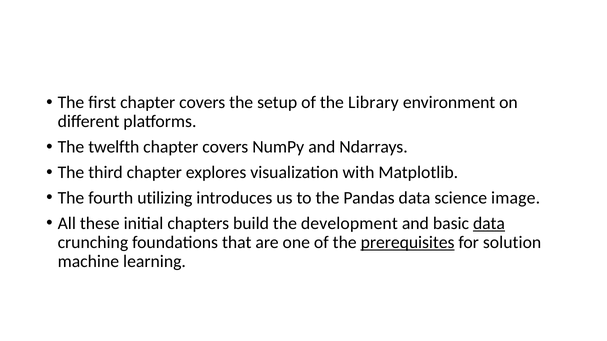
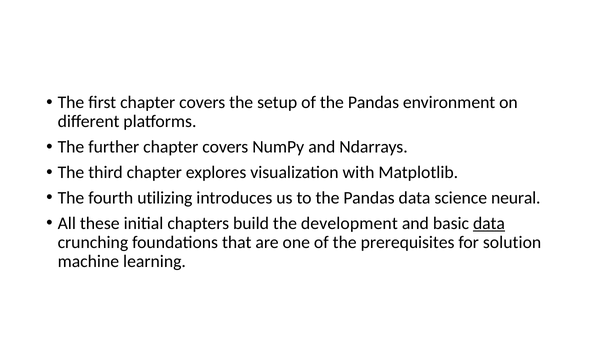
of the Library: Library -> Pandas (373, 103)
twelfth: twelfth -> further (114, 147)
image: image -> neural (516, 198)
prerequisites underline: present -> none (408, 243)
